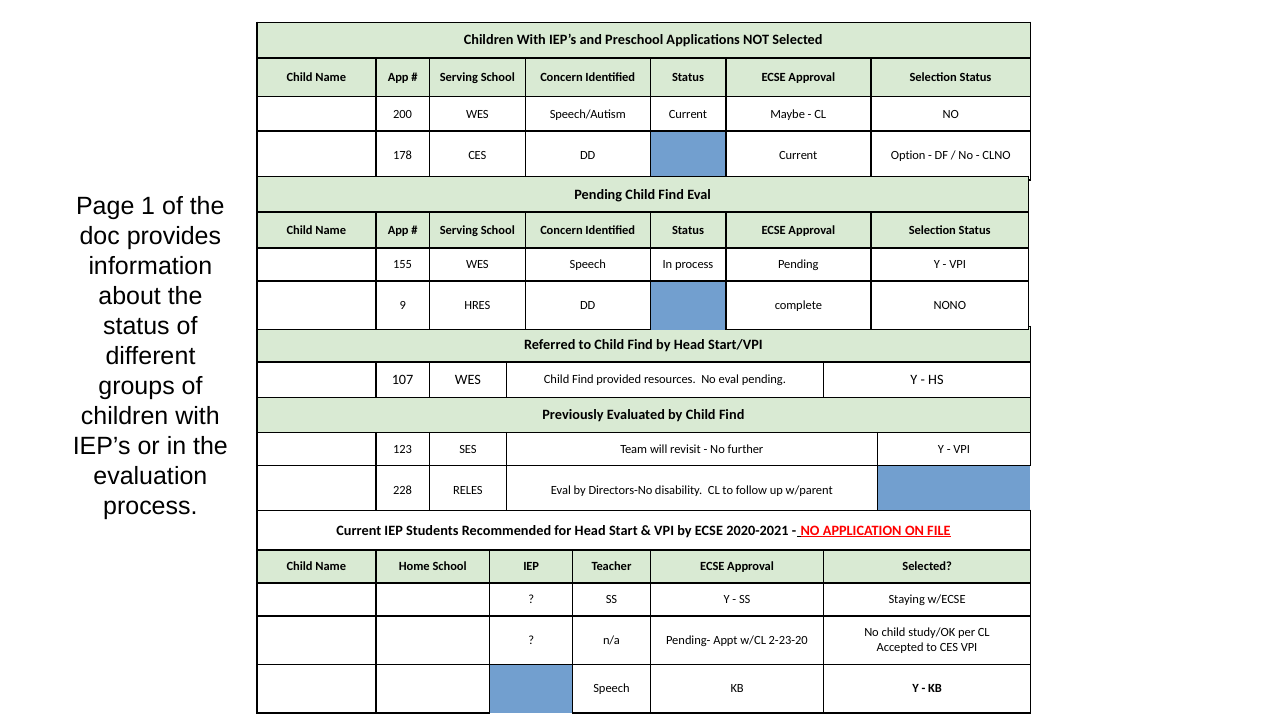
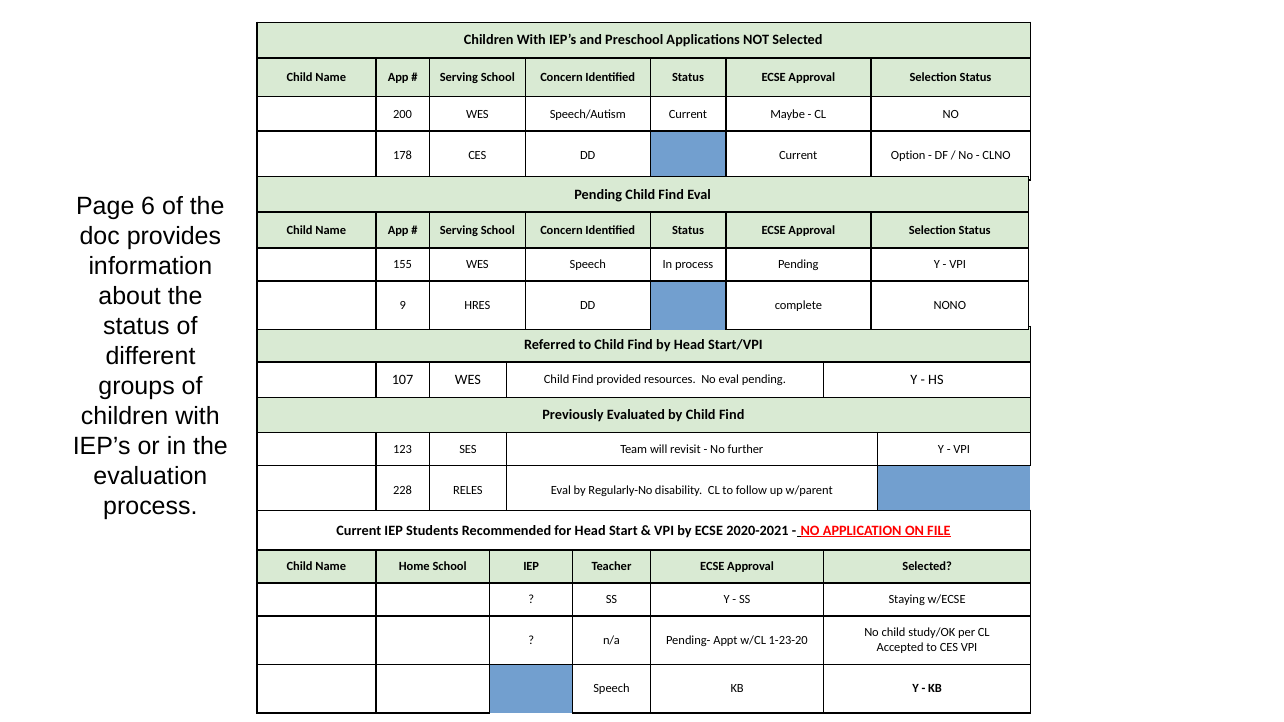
1: 1 -> 6 (148, 206)
Directors-No: Directors-No -> Regularly-No (620, 490)
2-23-20: 2-23-20 -> 1-23-20 (788, 640)
